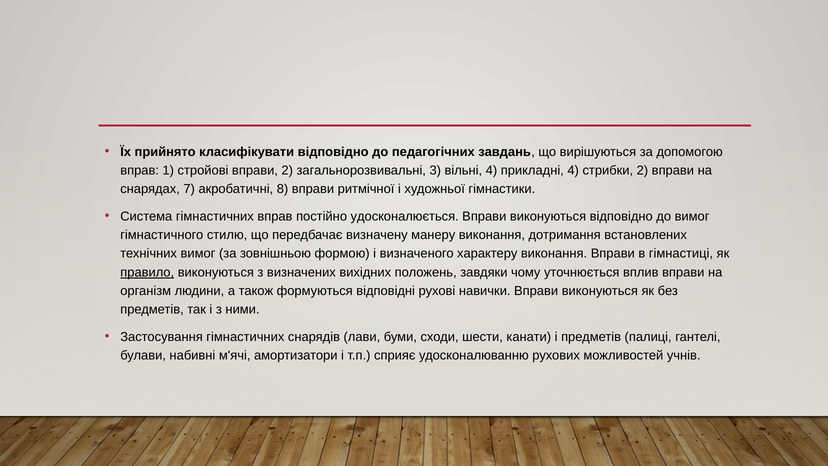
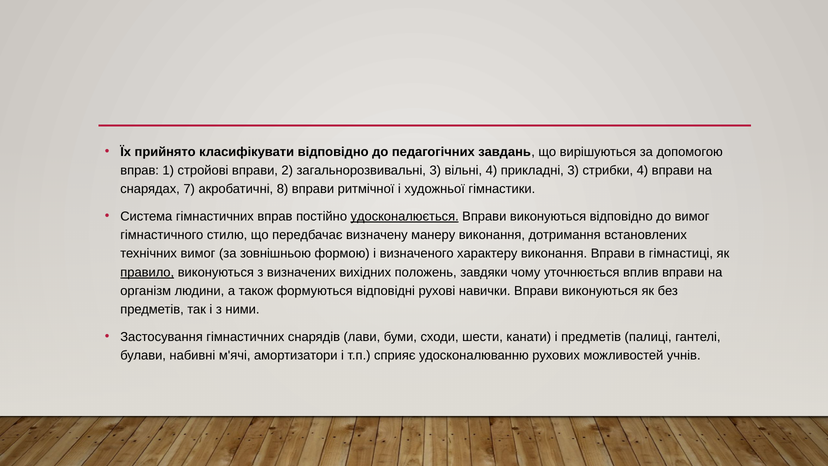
прикладні 4: 4 -> 3 (573, 170)
стрибки 2: 2 -> 4 (642, 170)
удосконалюється underline: none -> present (405, 216)
